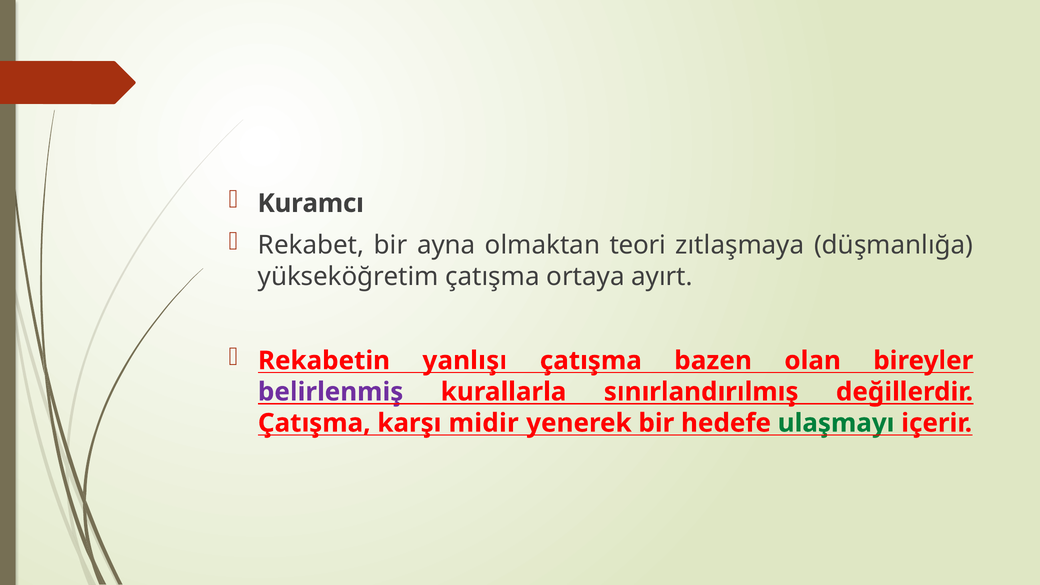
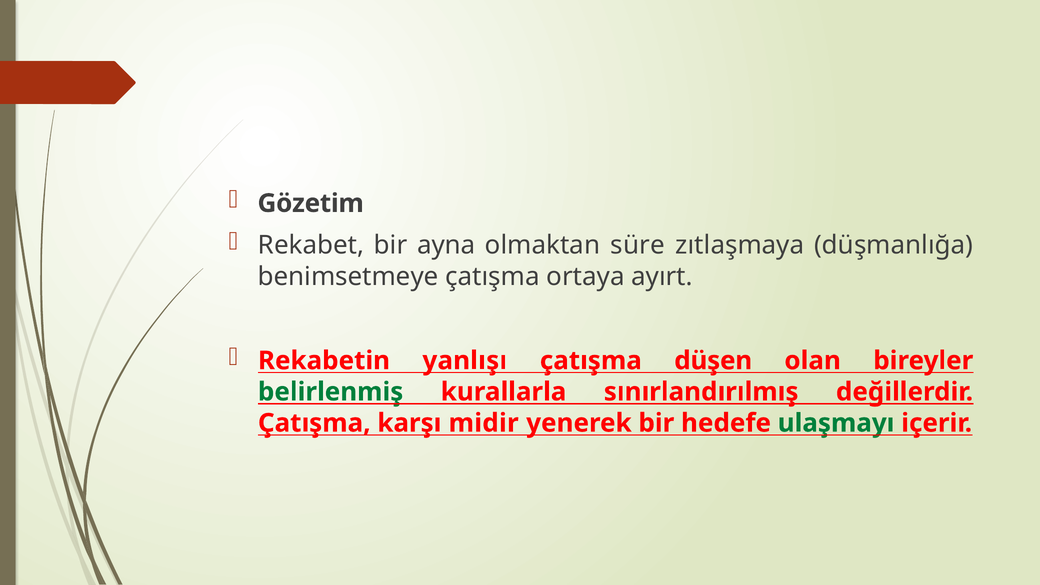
Kuramcı: Kuramcı -> Gözetim (311, 203)
teori: teori -> süre (638, 245)
yükseköğretim: yükseköğretim -> benimsetmeye (348, 277)
bazen: bazen -> düşen (713, 361)
belirlenmiş colour: purple -> green (331, 392)
